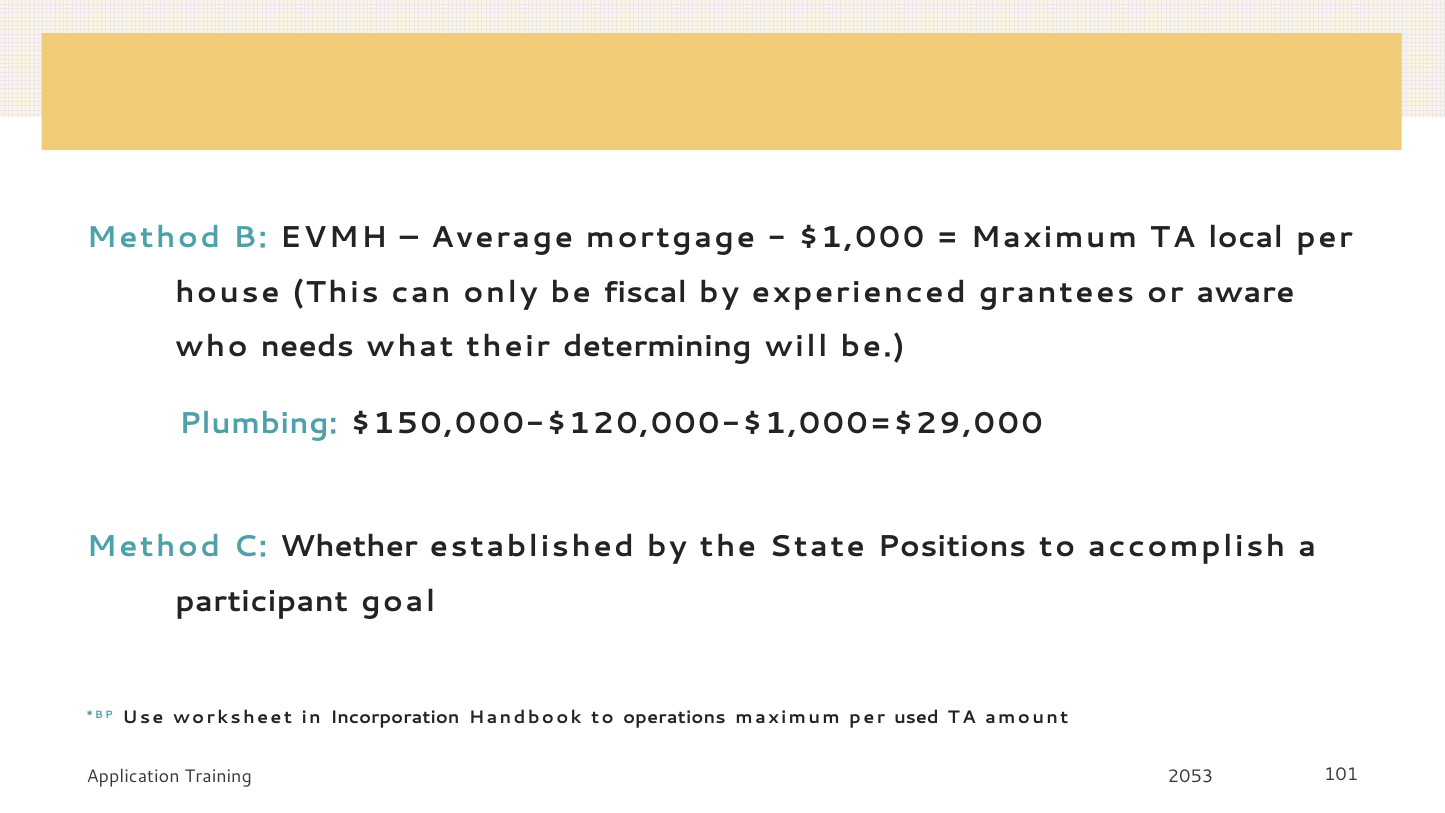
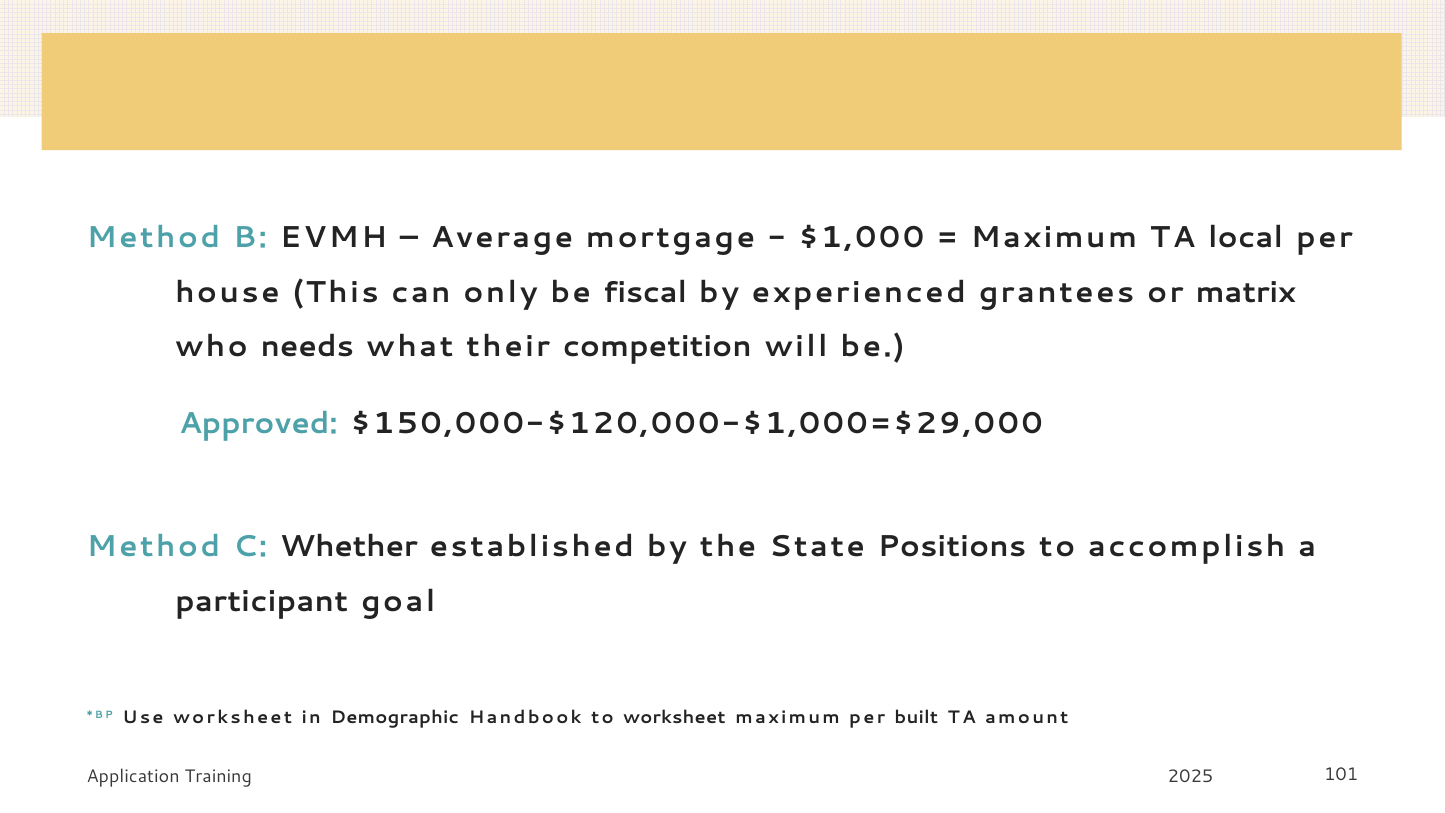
aware: aware -> matrix (1246, 292)
determining: determining -> competition (657, 346)
Plumbing: Plumbing -> Approved (258, 423)
Incorporation: Incorporation -> Demographic (395, 718)
to operations: operations -> worksheet (674, 718)
used: used -> built (916, 718)
2053: 2053 -> 2025 (1191, 776)
